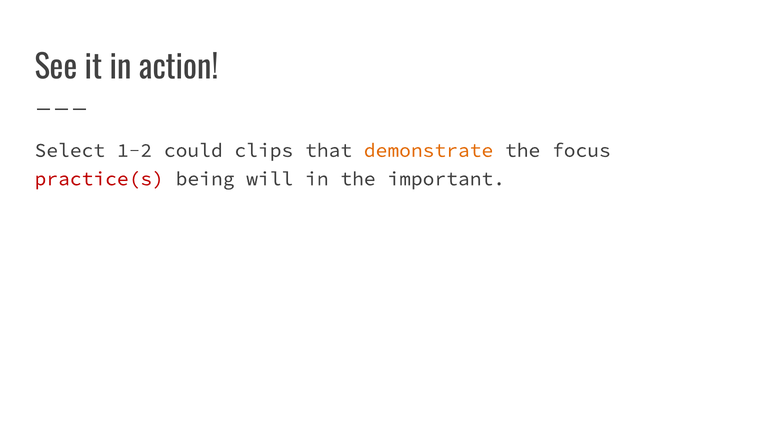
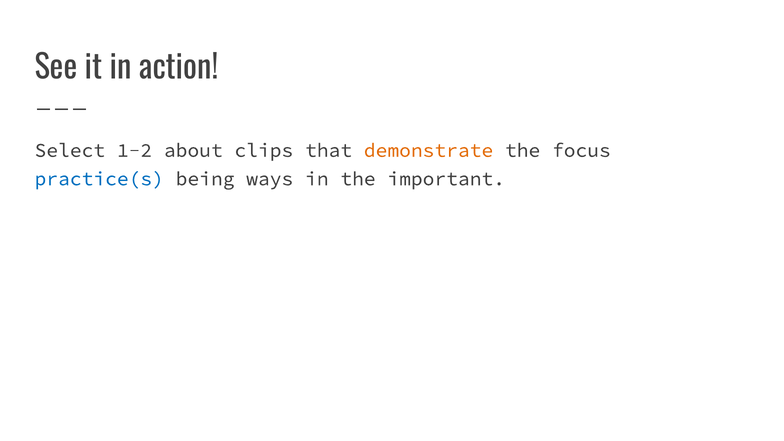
could: could -> about (193, 150)
practice(s colour: red -> blue (99, 179)
will: will -> ways (270, 179)
